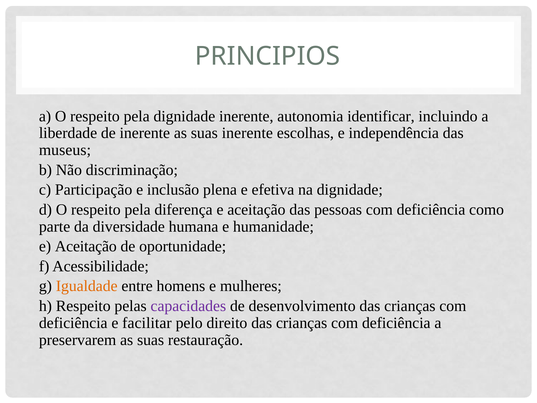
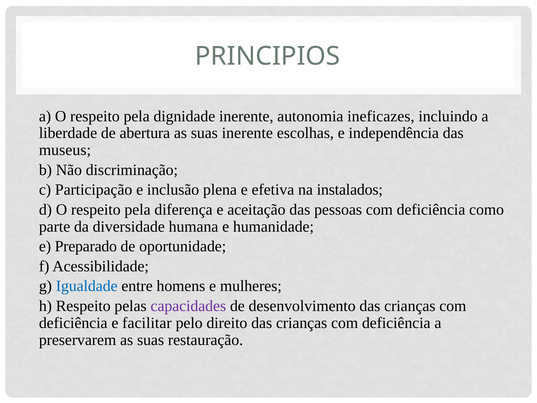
identificar: identificar -> ineficazes (381, 116)
de inerente: inerente -> abertura (145, 133)
na dignidade: dignidade -> instalados (350, 190)
Aceitação: Aceitação -> Preparado (86, 246)
Igualdade colour: orange -> blue (87, 286)
